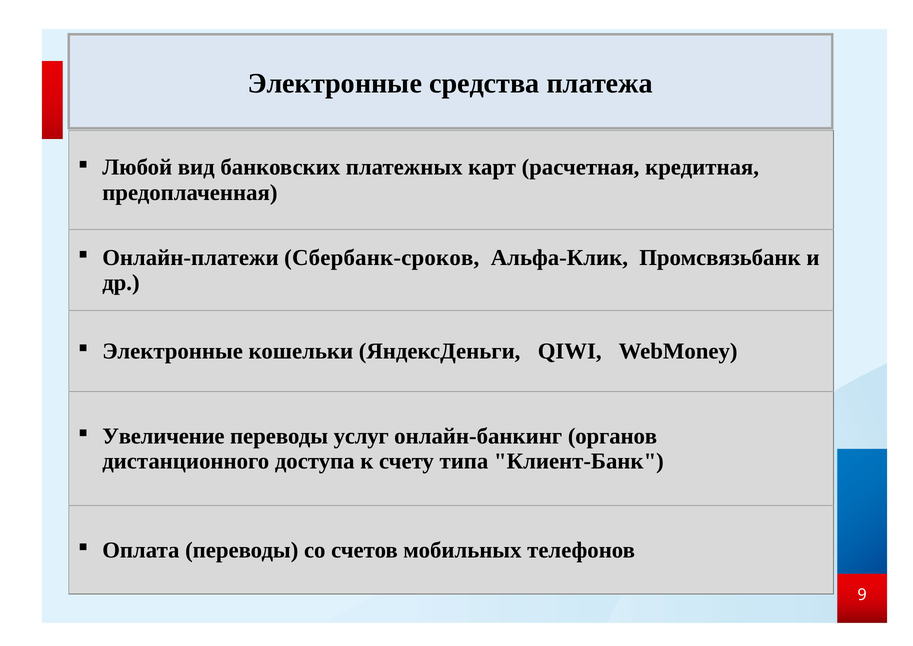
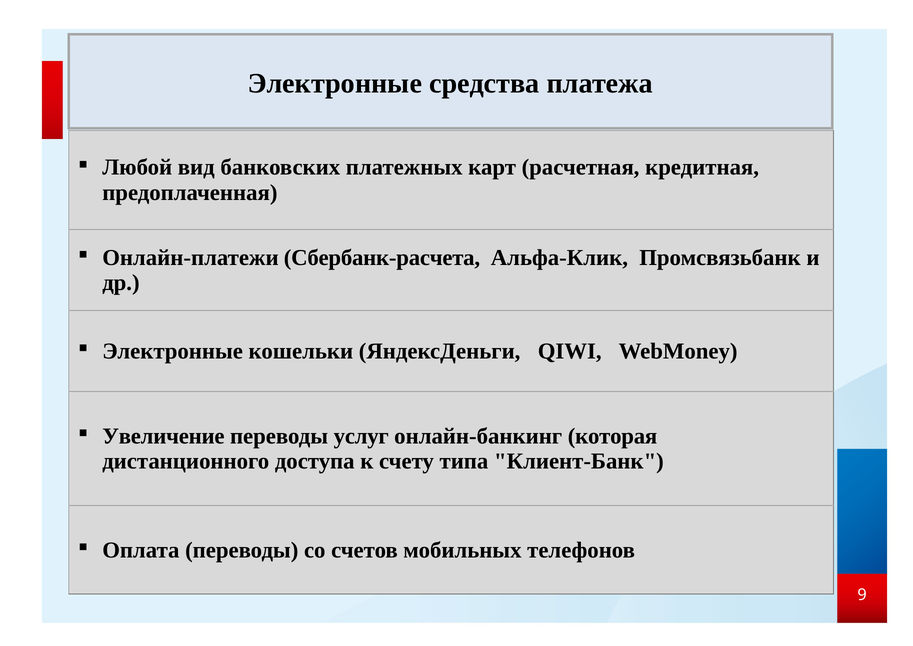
Сбербанк-сроков: Сбербанк-сроков -> Сбербанк-расчета (382, 257)
органов: органов -> которая (613, 436)
